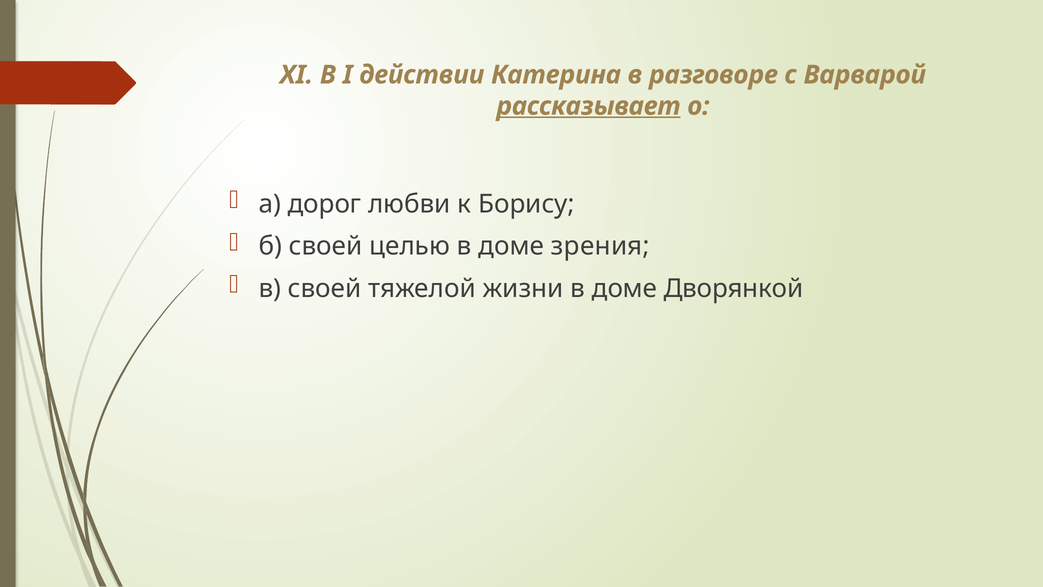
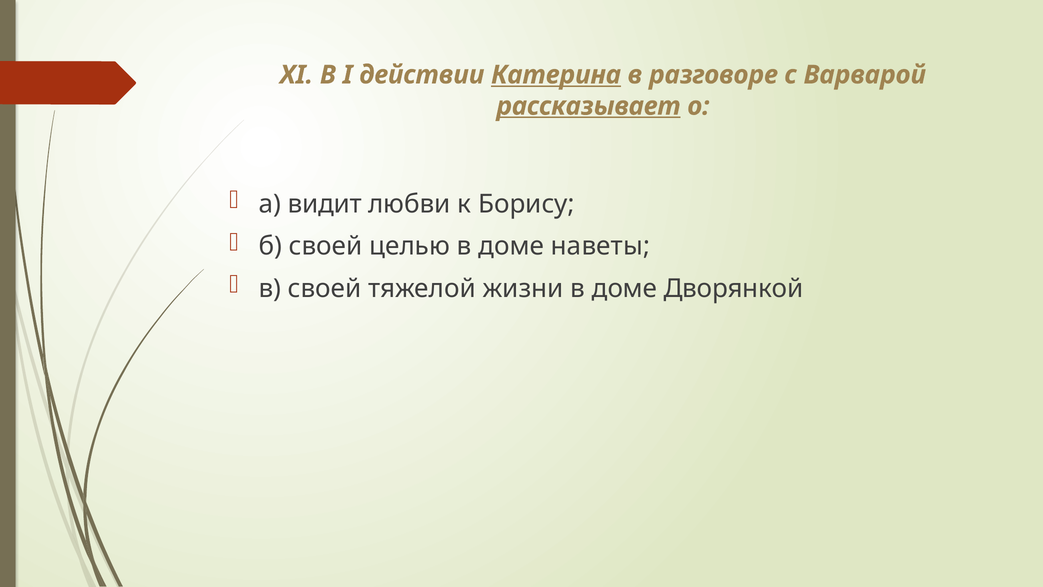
Катерина underline: none -> present (556, 75)
дорог: дорог -> видит (325, 204)
зрения: зрения -> наветы (600, 246)
